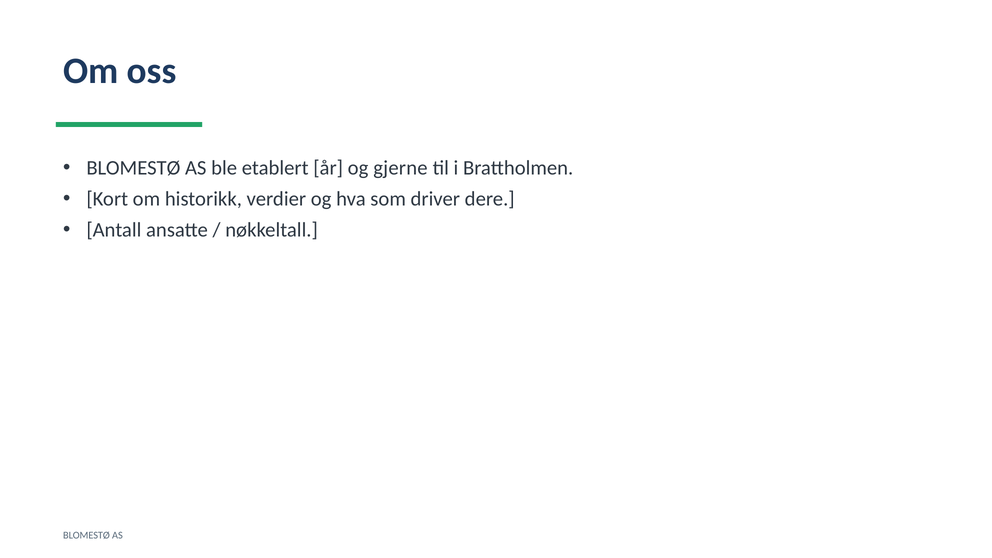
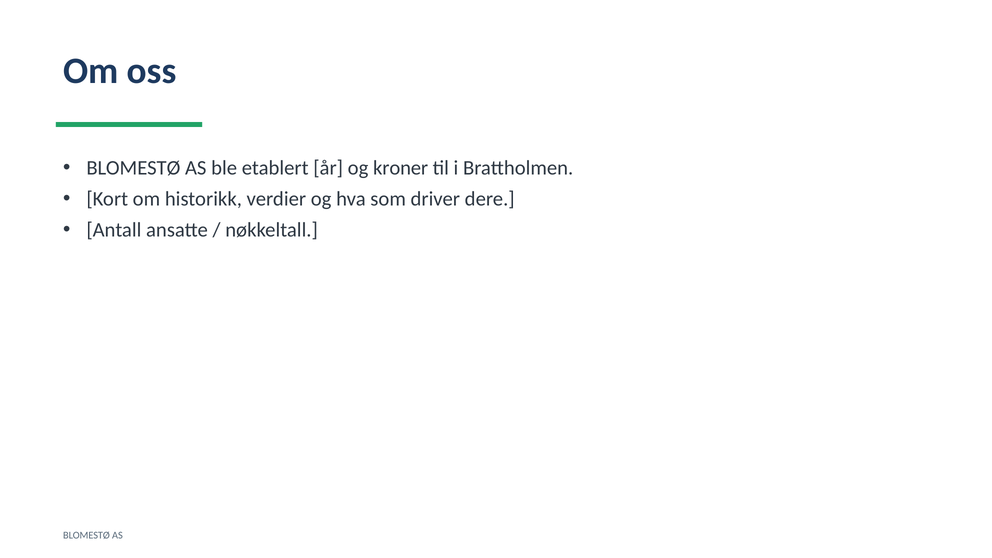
gjerne: gjerne -> kroner (401, 168)
